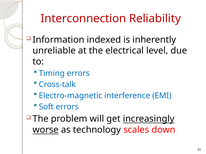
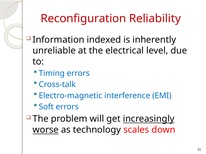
Interconnection: Interconnection -> Reconfiguration (83, 19)
